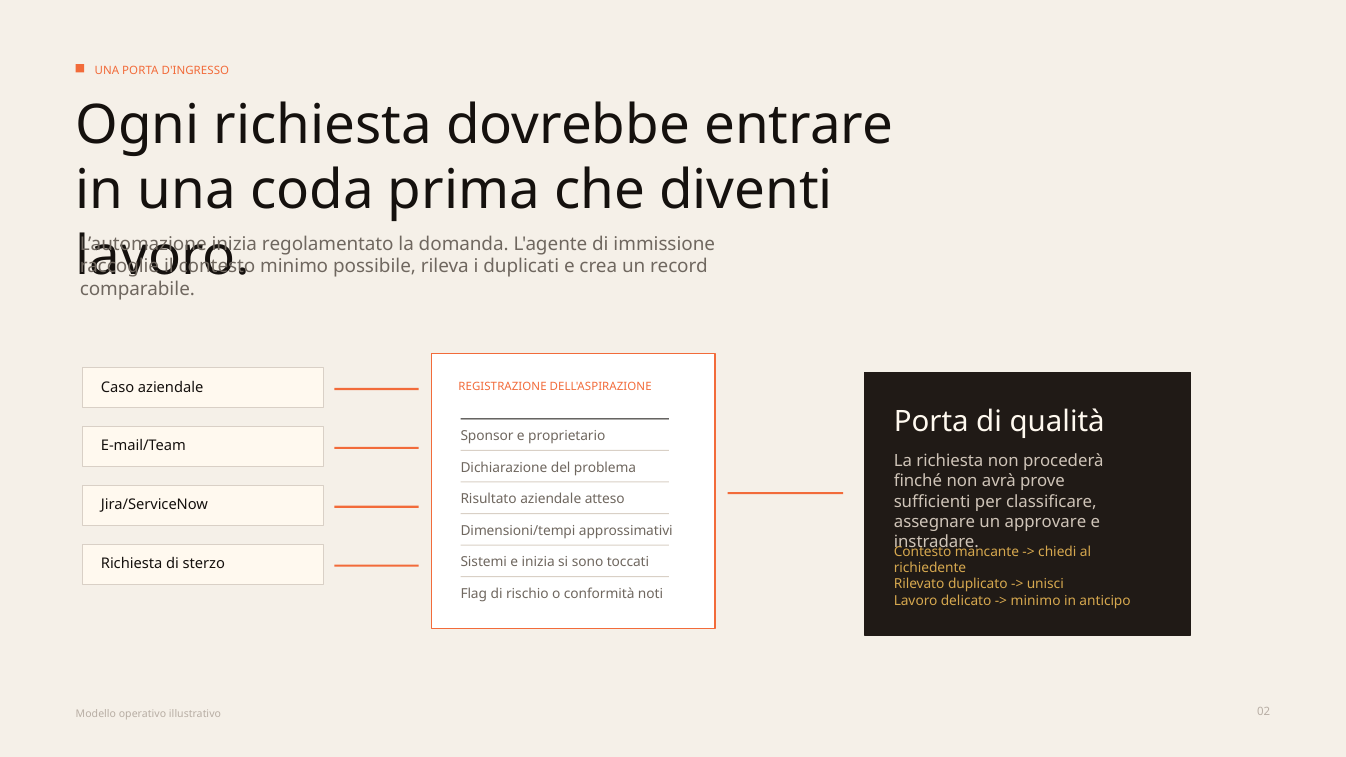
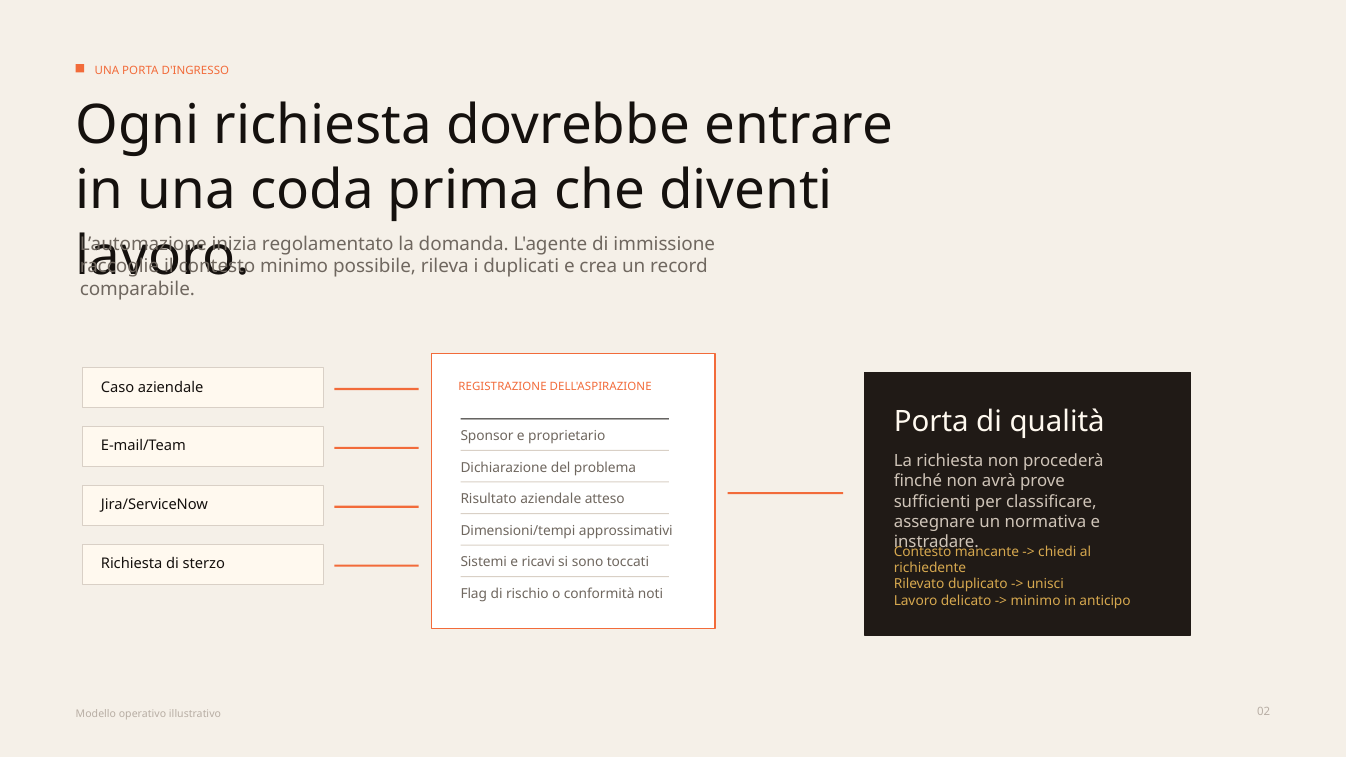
approvare: approvare -> normativa (1045, 522)
e inizia: inizia -> ricavi (538, 562)
